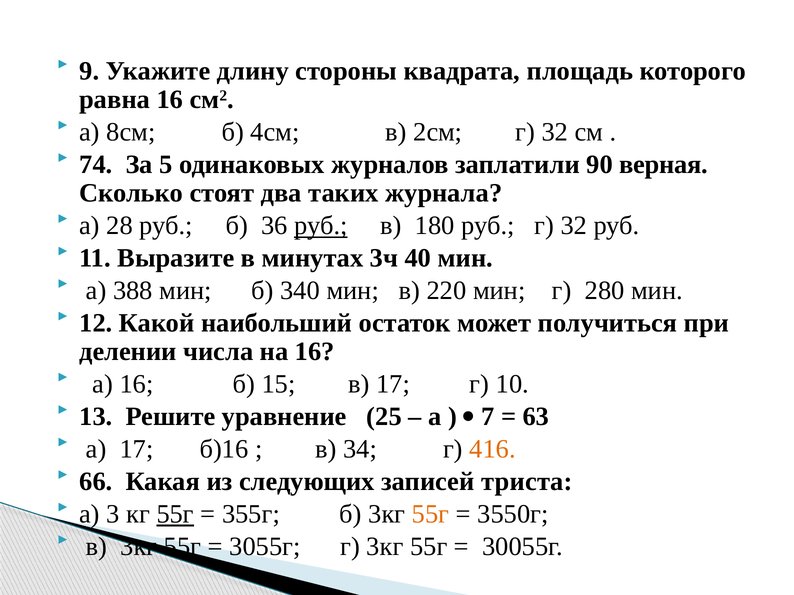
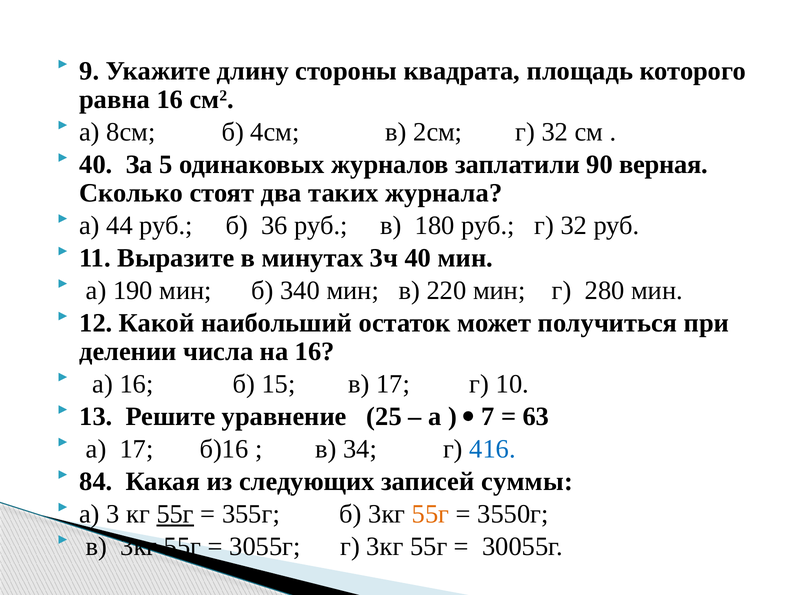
74: 74 -> 40 (96, 165)
28: 28 -> 44 (120, 226)
руб underline: present -> none (321, 226)
388: 388 -> 190 (133, 291)
416 colour: orange -> blue (493, 450)
66: 66 -> 84 (96, 482)
триста: триста -> суммы (527, 482)
